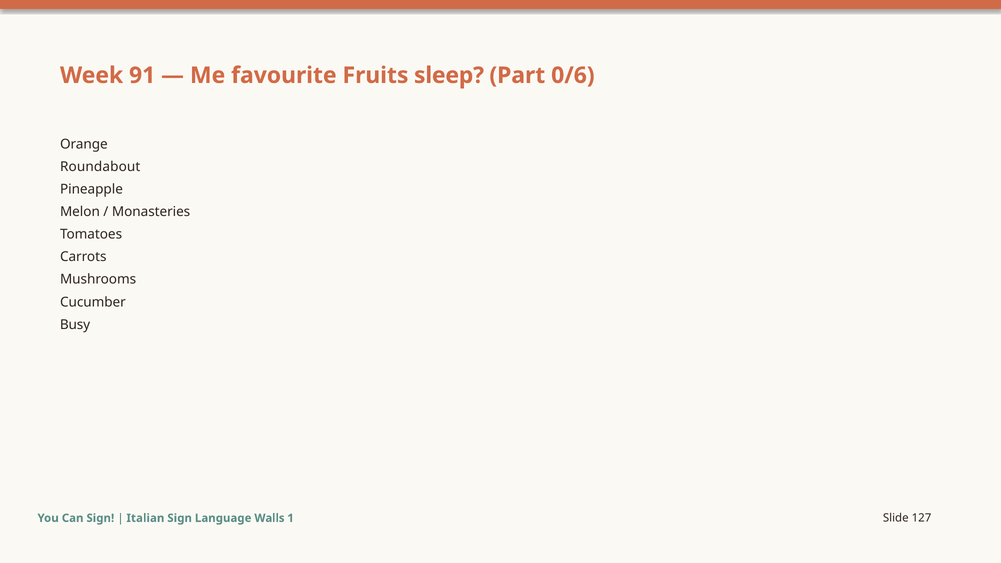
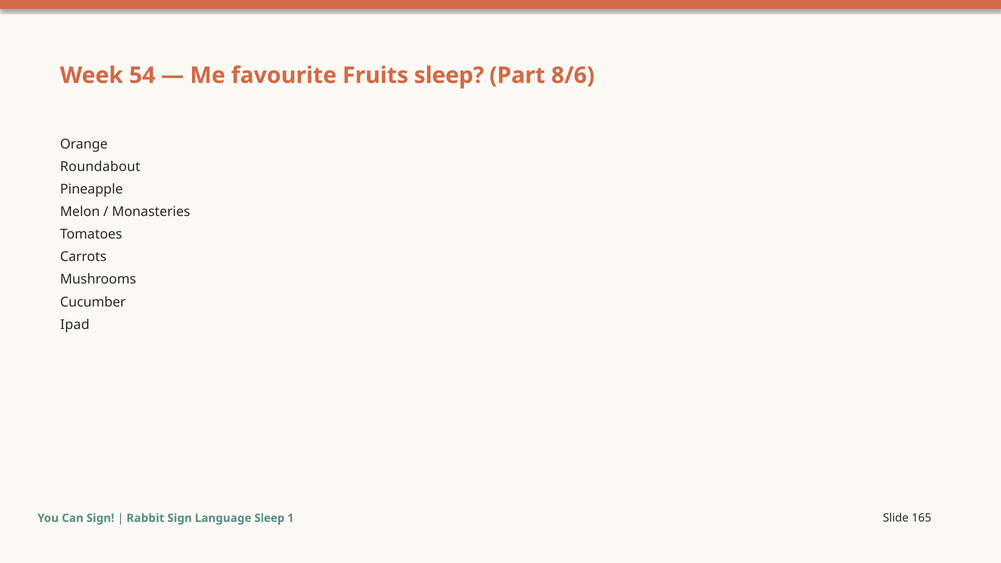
91: 91 -> 54 (142, 75)
0/6: 0/6 -> 8/6 (573, 75)
Busy: Busy -> Ipad (75, 325)
Italian: Italian -> Rabbit (145, 518)
Language Walls: Walls -> Sleep (269, 518)
127: 127 -> 165 (922, 518)
